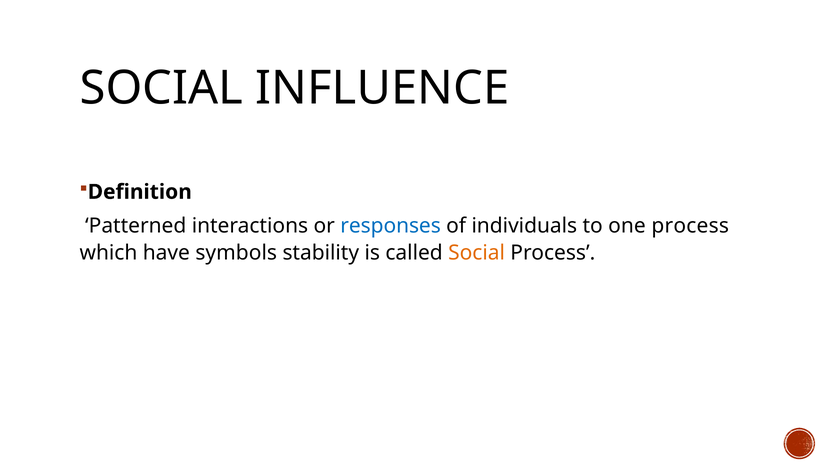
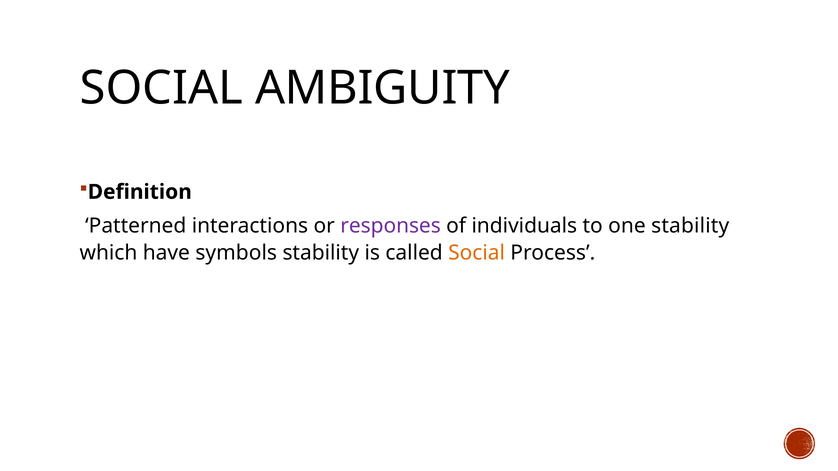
INFLUENCE: INFLUENCE -> AMBIGUITY (383, 88)
responses colour: blue -> purple (391, 226)
one process: process -> stability (690, 226)
